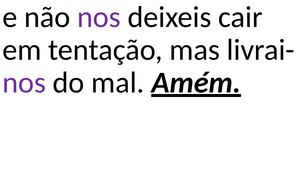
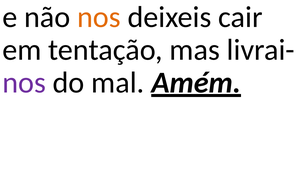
nos colour: purple -> orange (99, 17)
